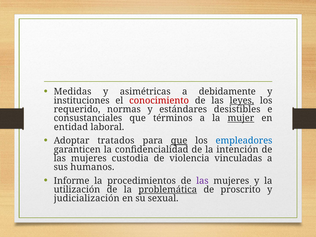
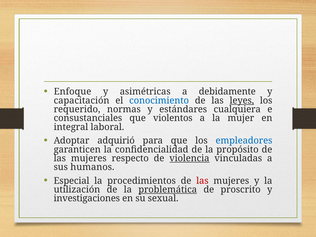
Medidas: Medidas -> Enfoque (73, 92)
instituciones: instituciones -> capacitación (82, 101)
conocimiento colour: red -> blue (159, 101)
desistibles: desistibles -> cualquiera (237, 109)
términos: términos -> violentos (173, 118)
mujer underline: present -> none (241, 118)
entidad: entidad -> integral (71, 127)
tratados: tratados -> adquirió (116, 141)
que underline: present -> none (179, 141)
intención: intención -> propósito (237, 149)
custodia: custodia -> respecto (130, 158)
violencia underline: none -> present (189, 158)
Informe: Informe -> Especial (72, 181)
las colour: purple -> red (202, 181)
judicialización: judicialización -> investigaciones (87, 198)
